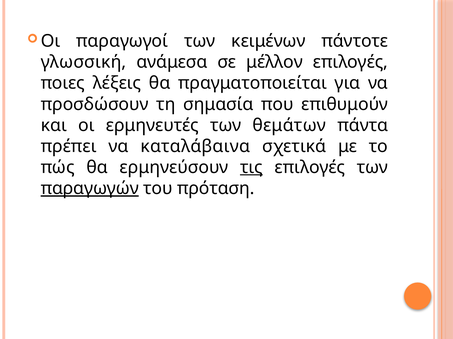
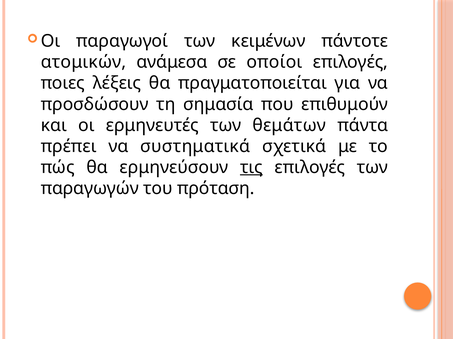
γλωσσική: γλωσσική -> ατομικών (83, 62)
μέλλον: μέλλον -> οποίοι (274, 62)
καταλάβαινα: καταλάβαινα -> συστηματικά (195, 147)
παραγωγών underline: present -> none (90, 189)
